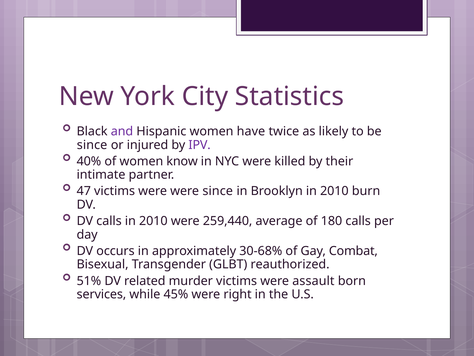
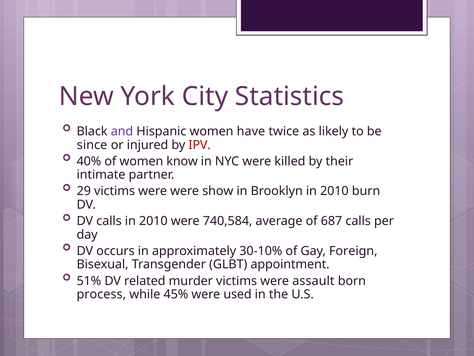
IPV colour: purple -> red (200, 145)
47: 47 -> 29 (84, 191)
were since: since -> show (218, 191)
259,440: 259,440 -> 740,584 (228, 221)
180: 180 -> 687 (332, 221)
30-68%: 30-68% -> 30-10% (261, 251)
Combat: Combat -> Foreign (353, 251)
reauthorized: reauthorized -> appointment (290, 264)
services: services -> process (101, 294)
right: right -> used (238, 294)
